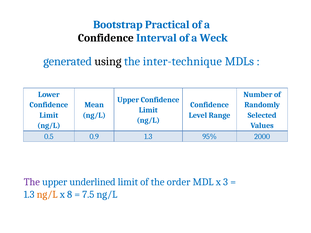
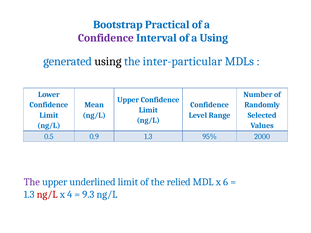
Confidence colour: black -> purple (106, 38)
a Weck: Weck -> Using (214, 38)
inter-technique: inter-technique -> inter-particular (182, 61)
order: order -> relied (179, 182)
3: 3 -> 6 (226, 182)
ng/L colour: orange -> red (47, 195)
8: 8 -> 4 (70, 195)
7.5: 7.5 -> 9.3 (88, 195)
